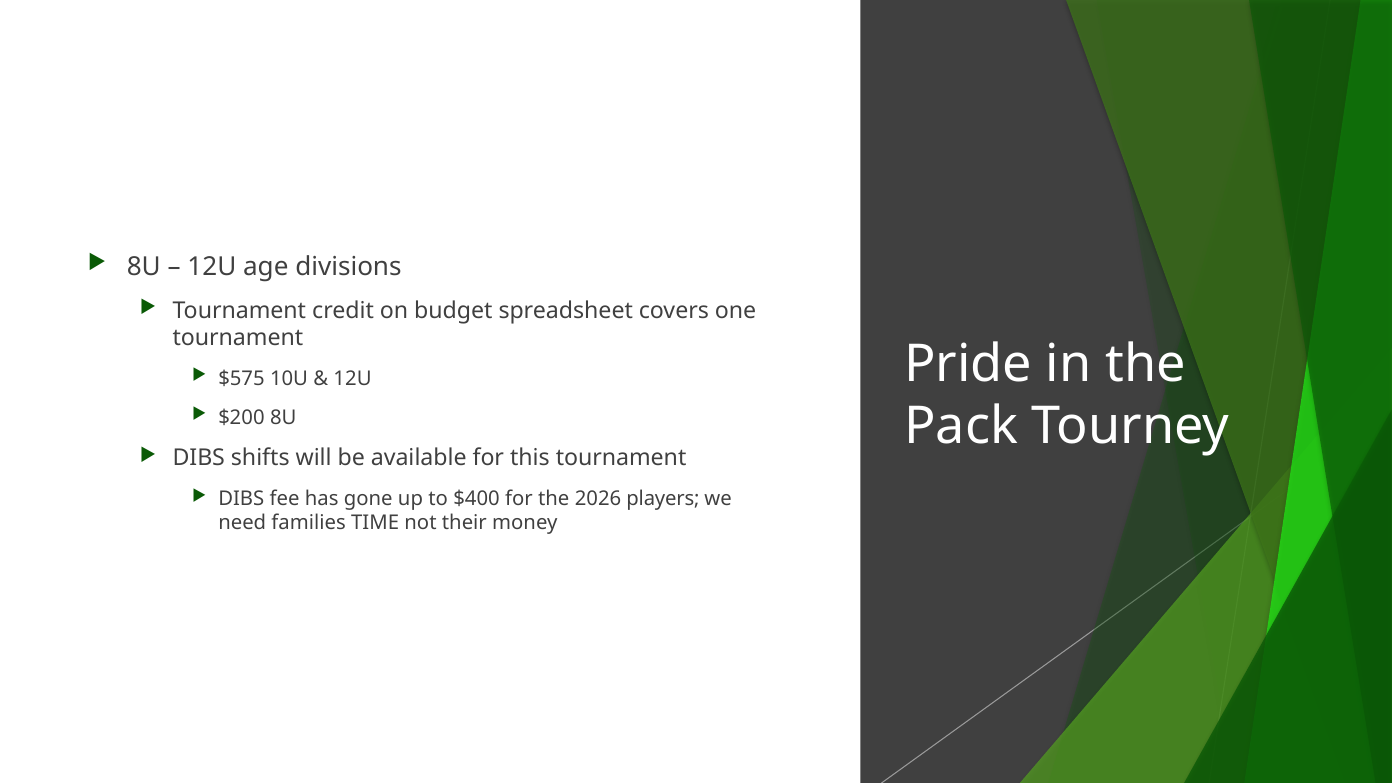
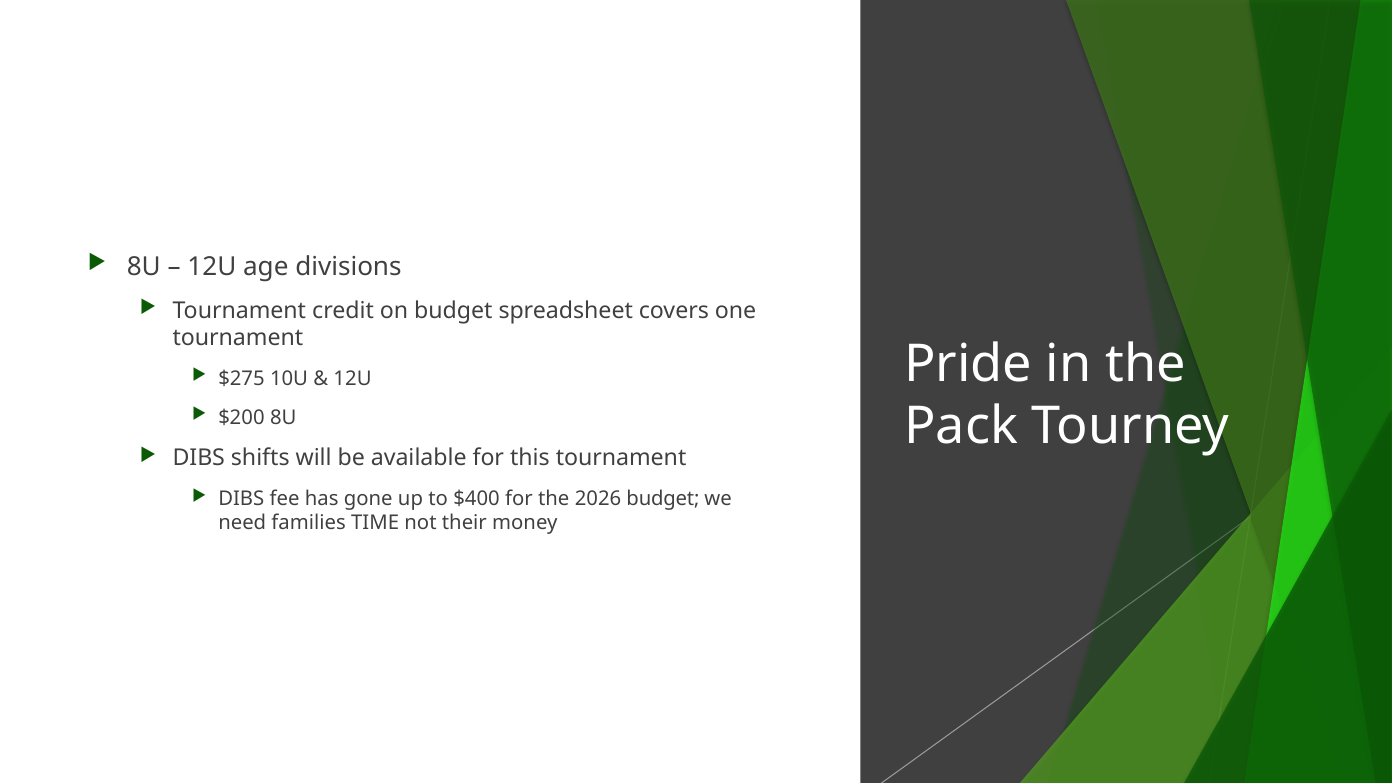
$575: $575 -> $275 (241, 379)
2026 players: players -> budget (663, 499)
